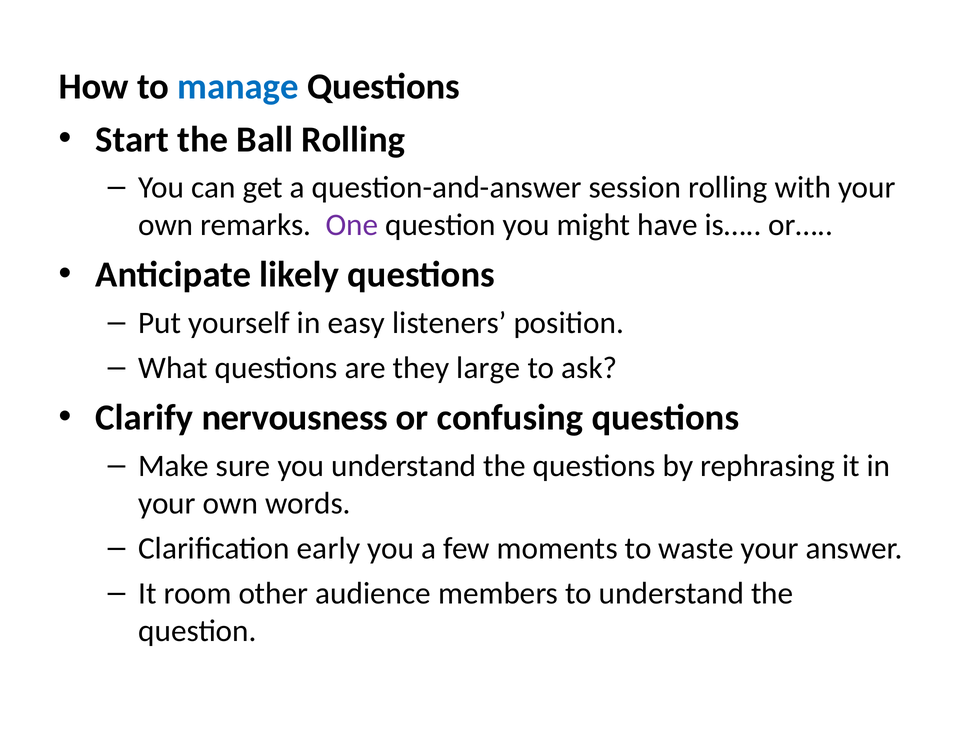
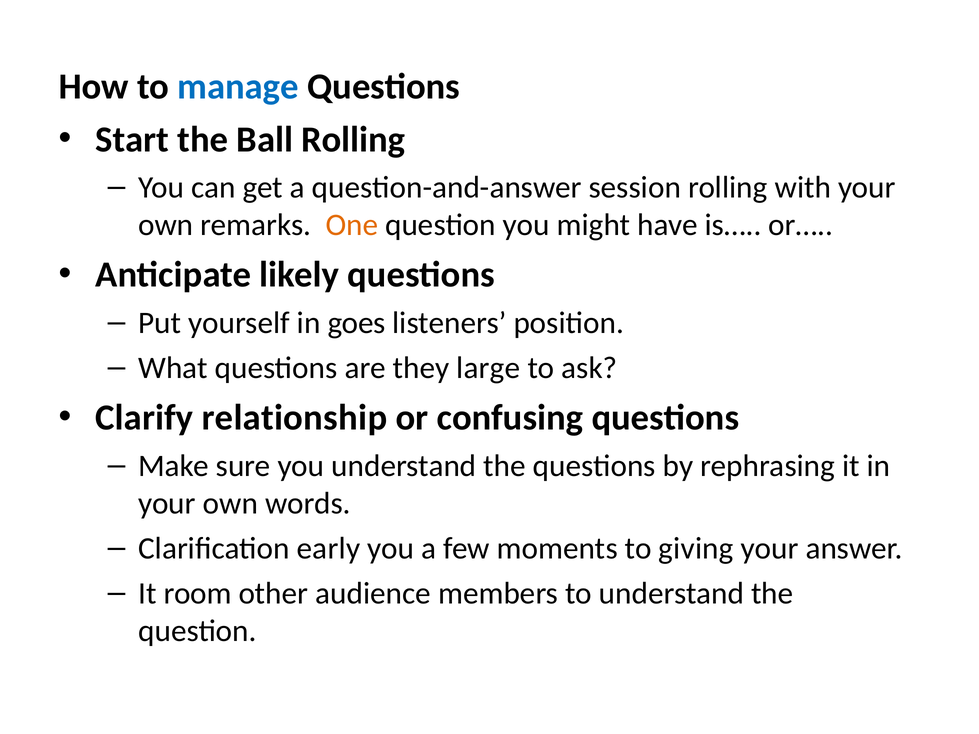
One colour: purple -> orange (352, 225)
easy: easy -> goes (357, 323)
nervousness: nervousness -> relationship (294, 418)
waste: waste -> giving (696, 549)
